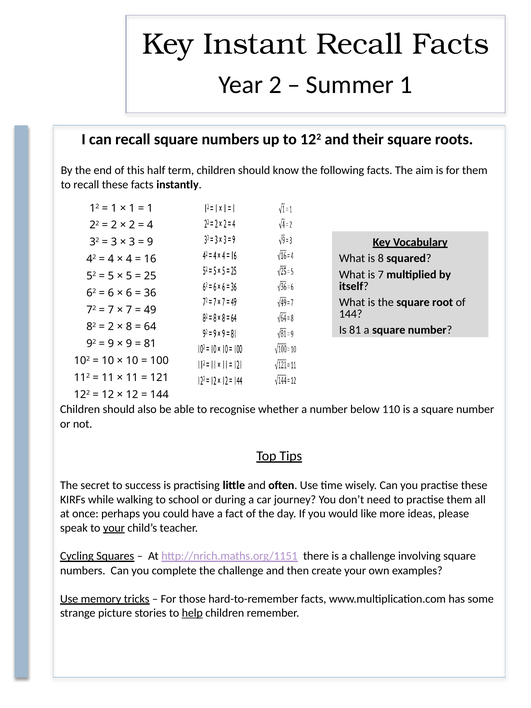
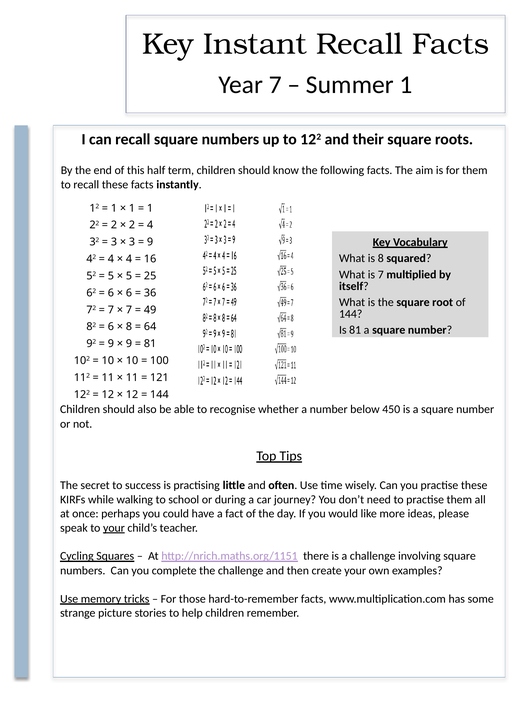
Year 2: 2 -> 7 (275, 85)
2: 2 -> 6 (111, 327)
110: 110 -> 450 (391, 409)
help underline: present -> none (192, 613)
